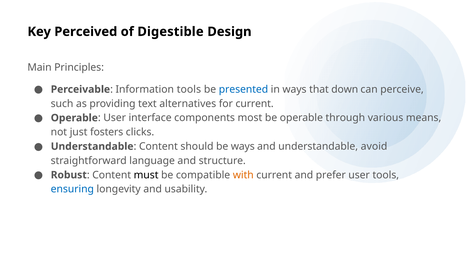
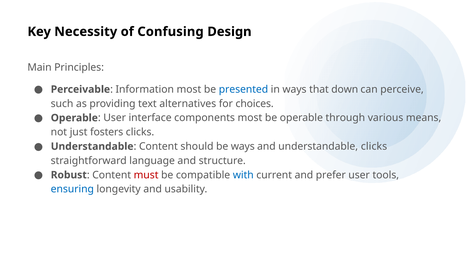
Perceived: Perceived -> Necessity (86, 32)
Digestible: Digestible -> Confusing (170, 32)
Information tools: tools -> most (189, 89)
for current: current -> choices (255, 104)
understandable avoid: avoid -> clicks (374, 146)
must colour: black -> red (146, 175)
with colour: orange -> blue (243, 175)
